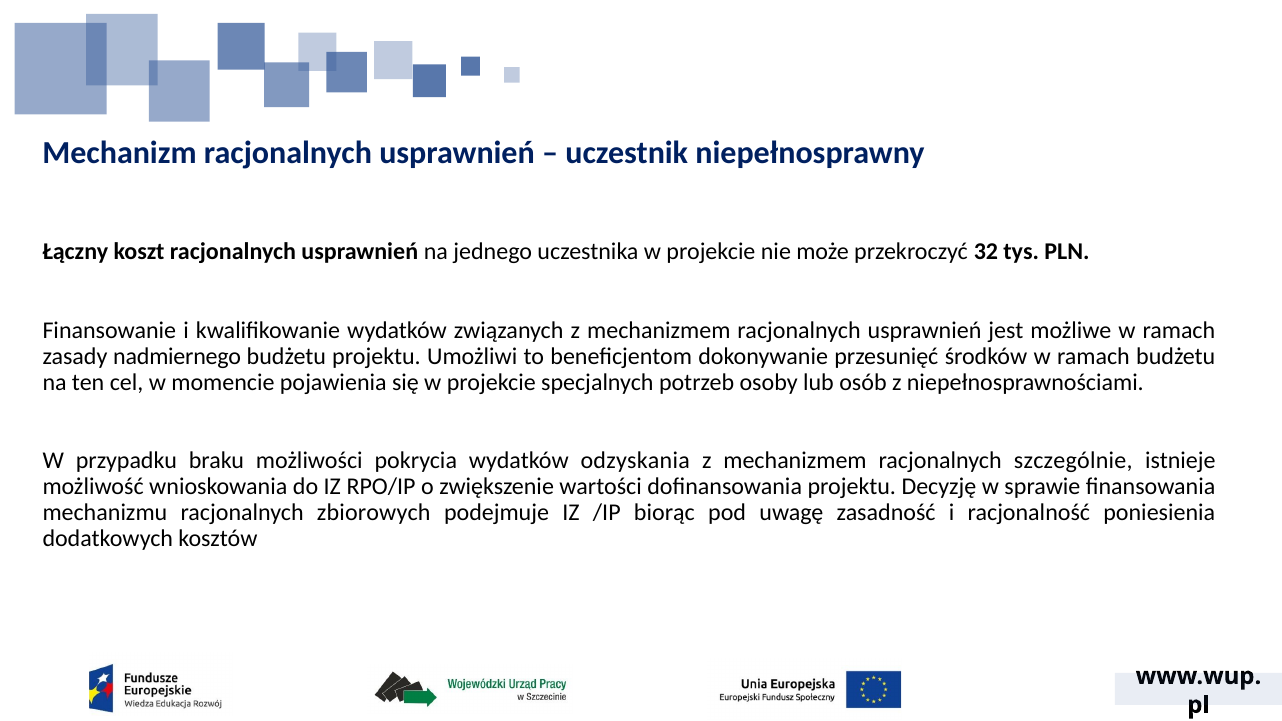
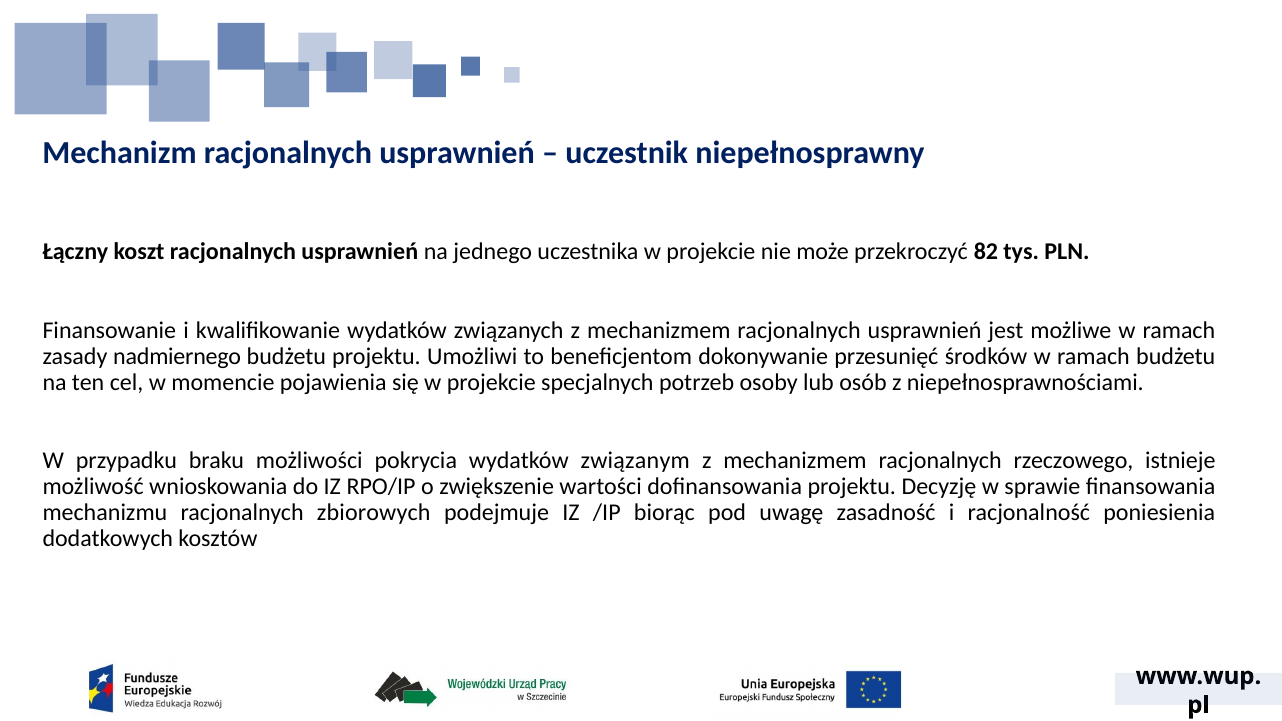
32: 32 -> 82 (986, 252)
odzyskania: odzyskania -> związanym (635, 461)
szczególnie: szczególnie -> rzeczowego (1073, 461)
